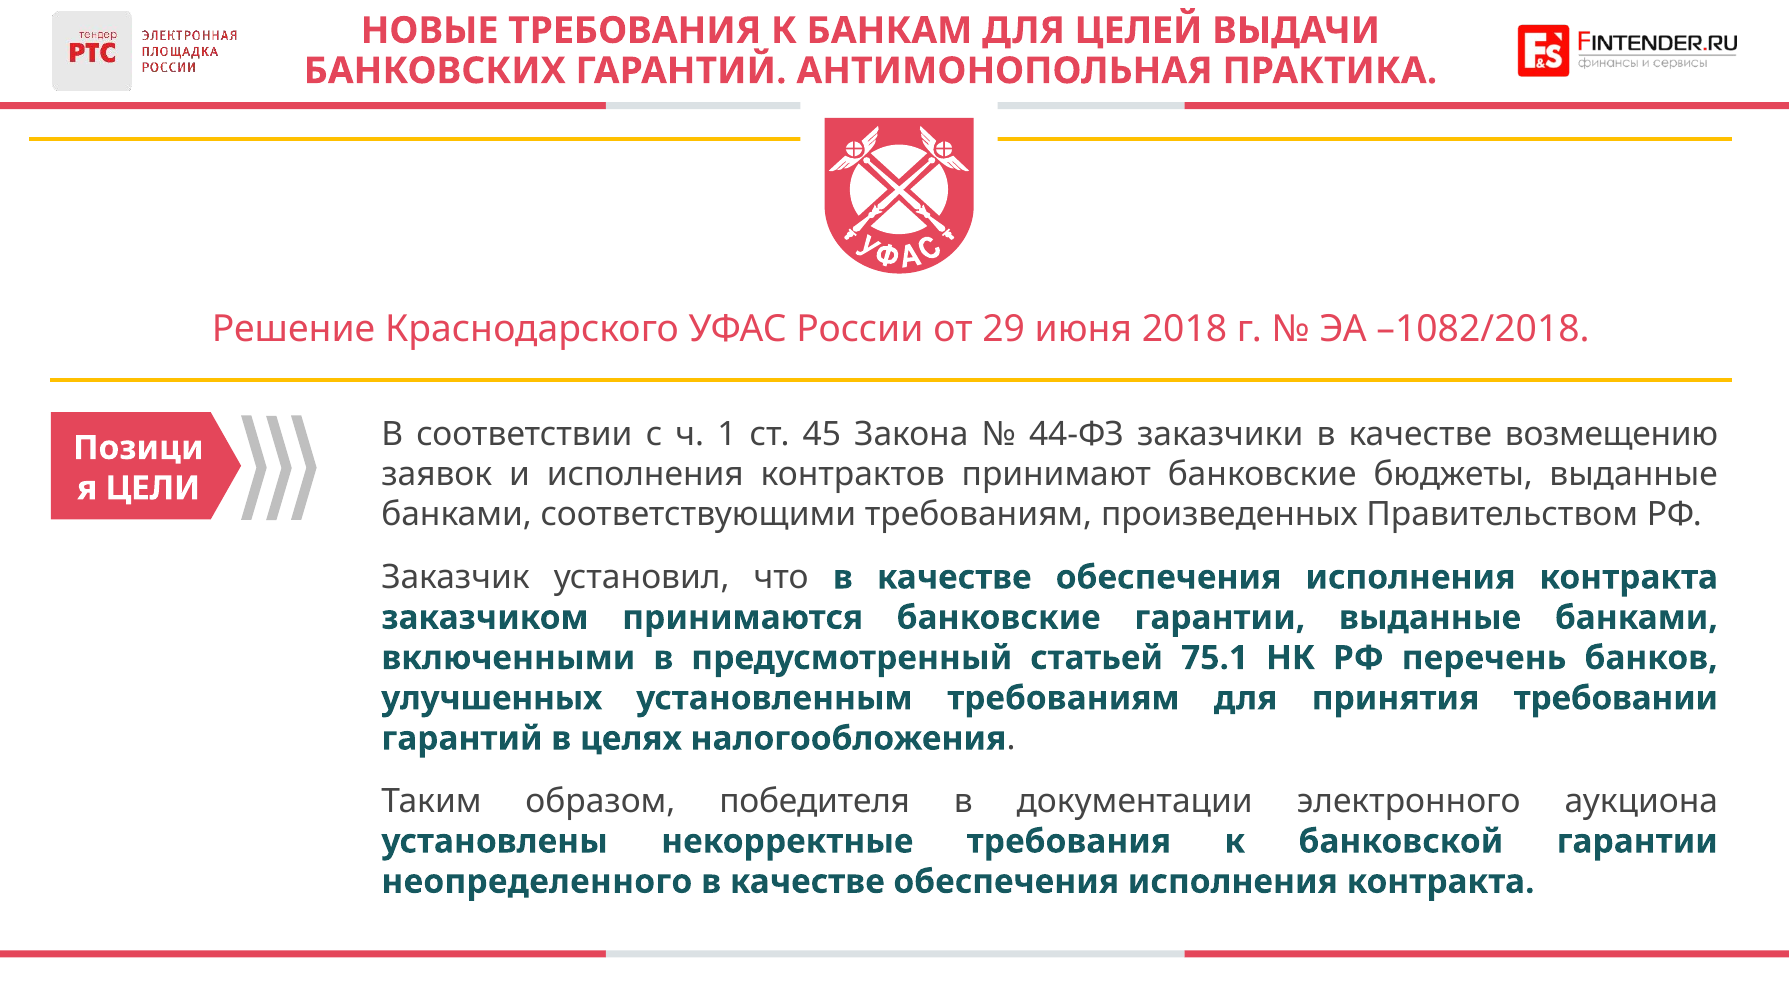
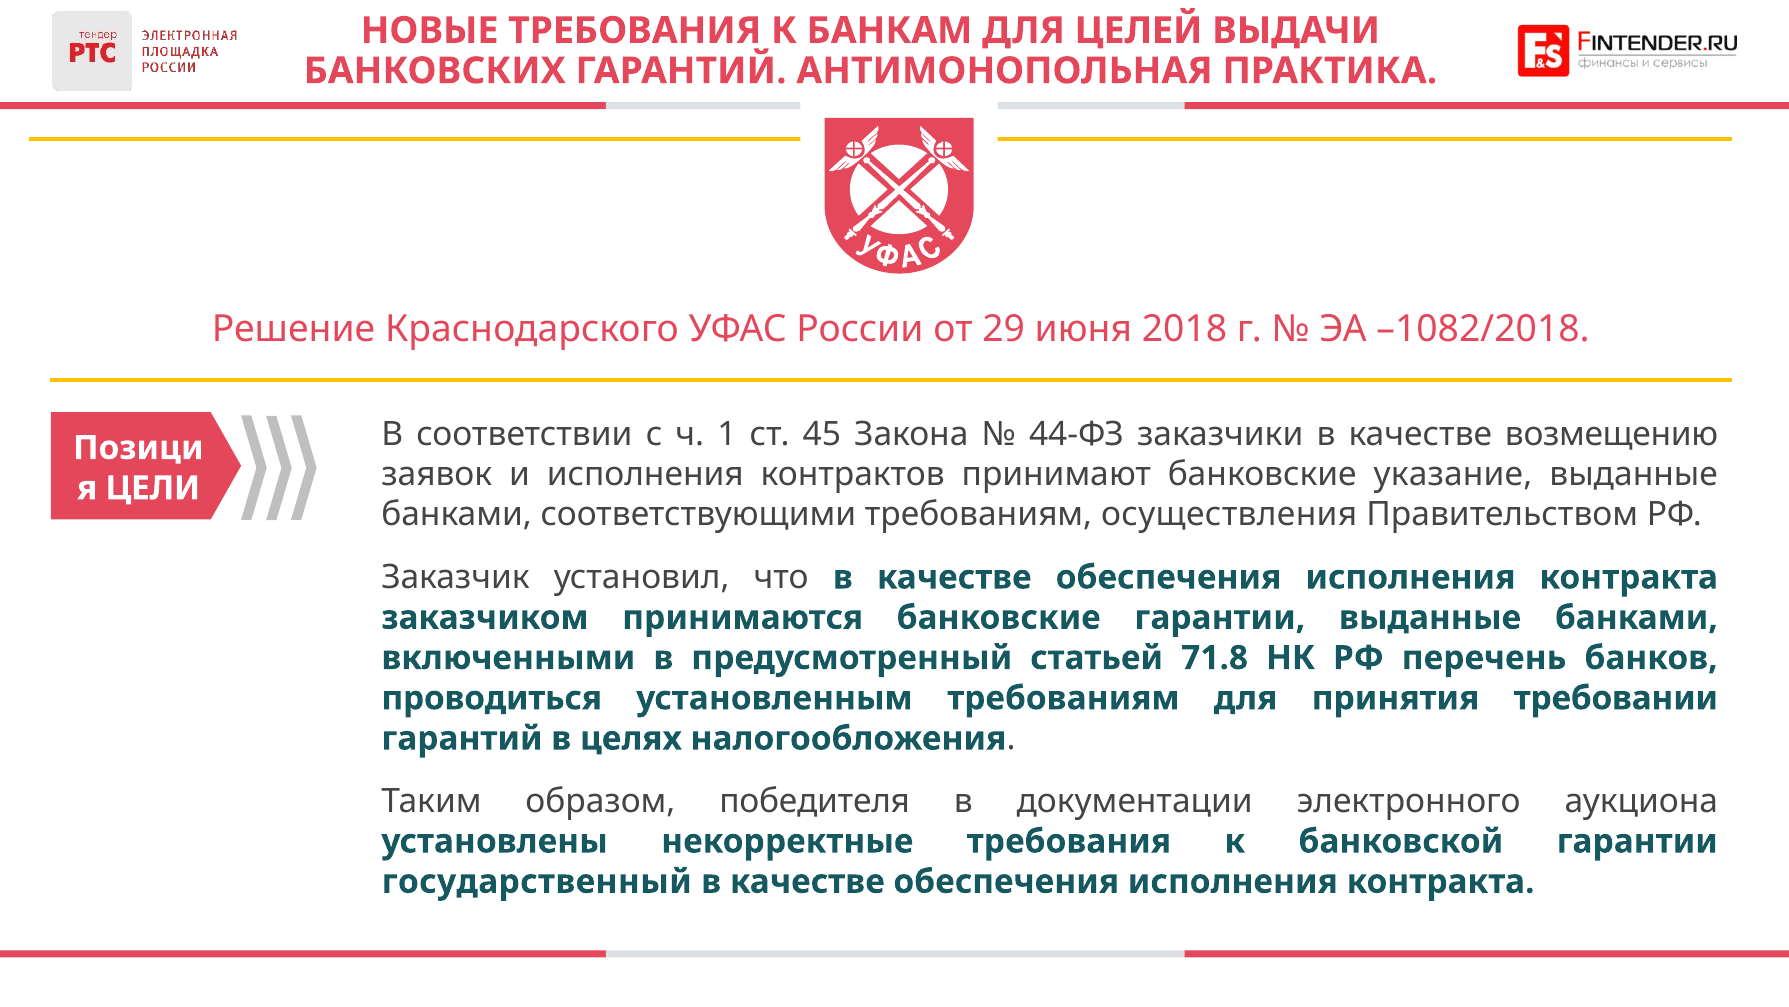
бюджеты: бюджеты -> указание (1453, 474)
произведенных: произведенных -> осуществления (1229, 514)
75.1: 75.1 -> 71.8 (1215, 658)
улучшенных: улучшенных -> проводиться (492, 698)
неопределенного: неопределенного -> государственный (537, 881)
